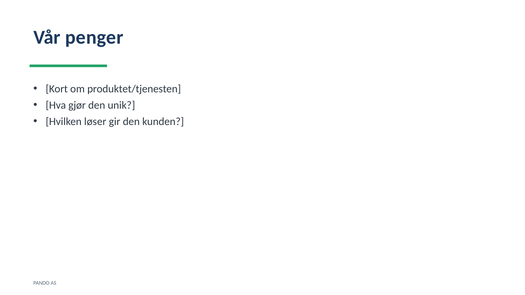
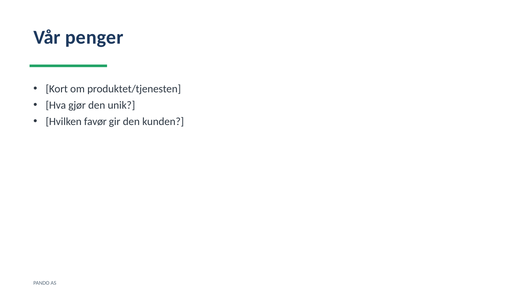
løser: løser -> favør (95, 122)
